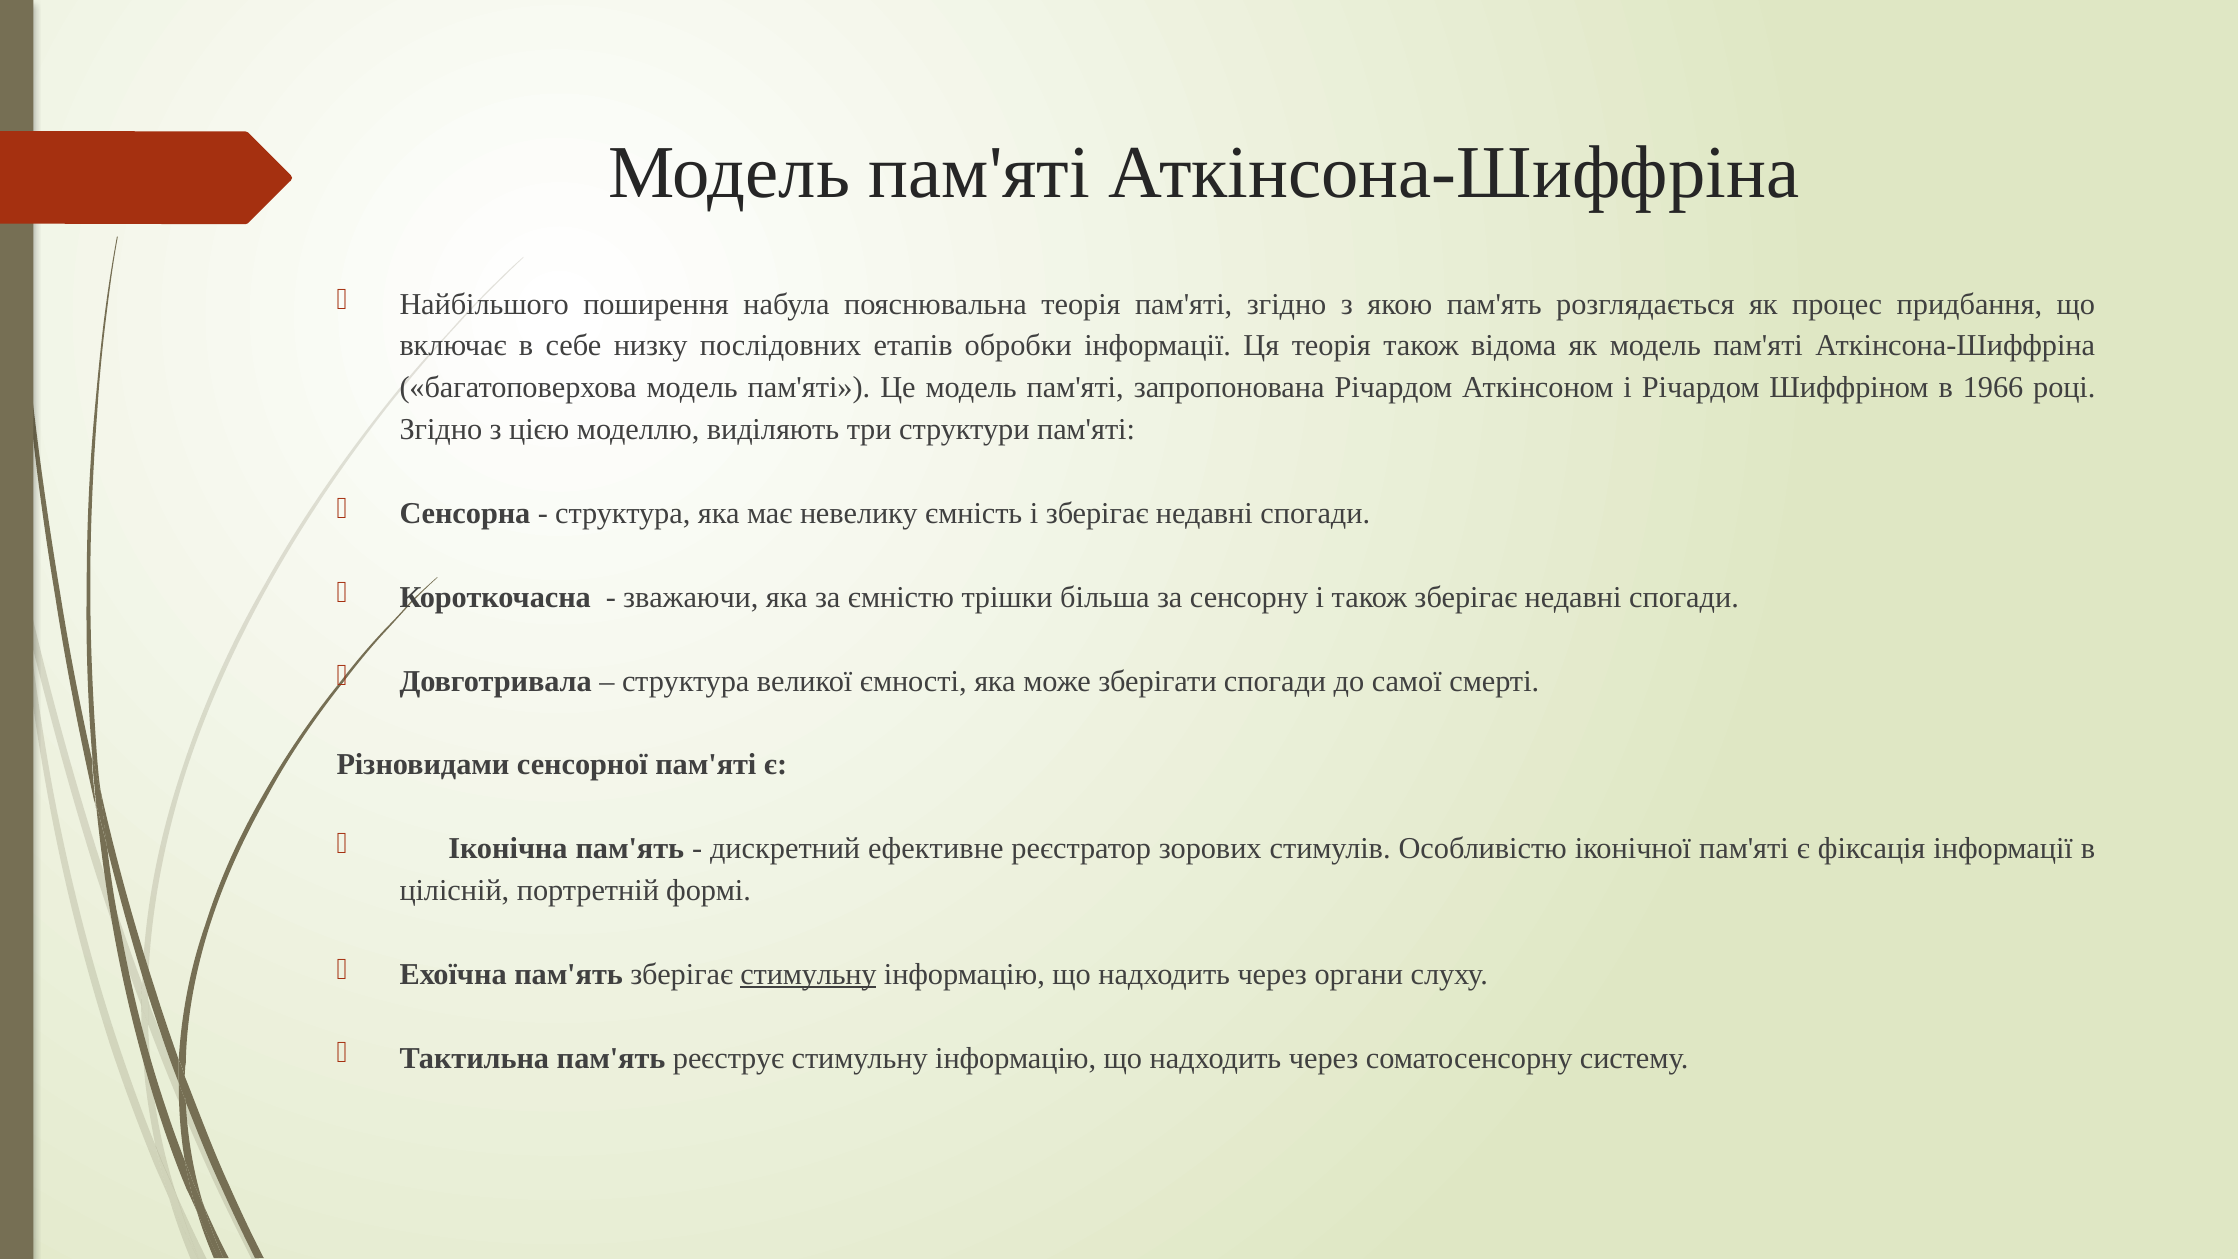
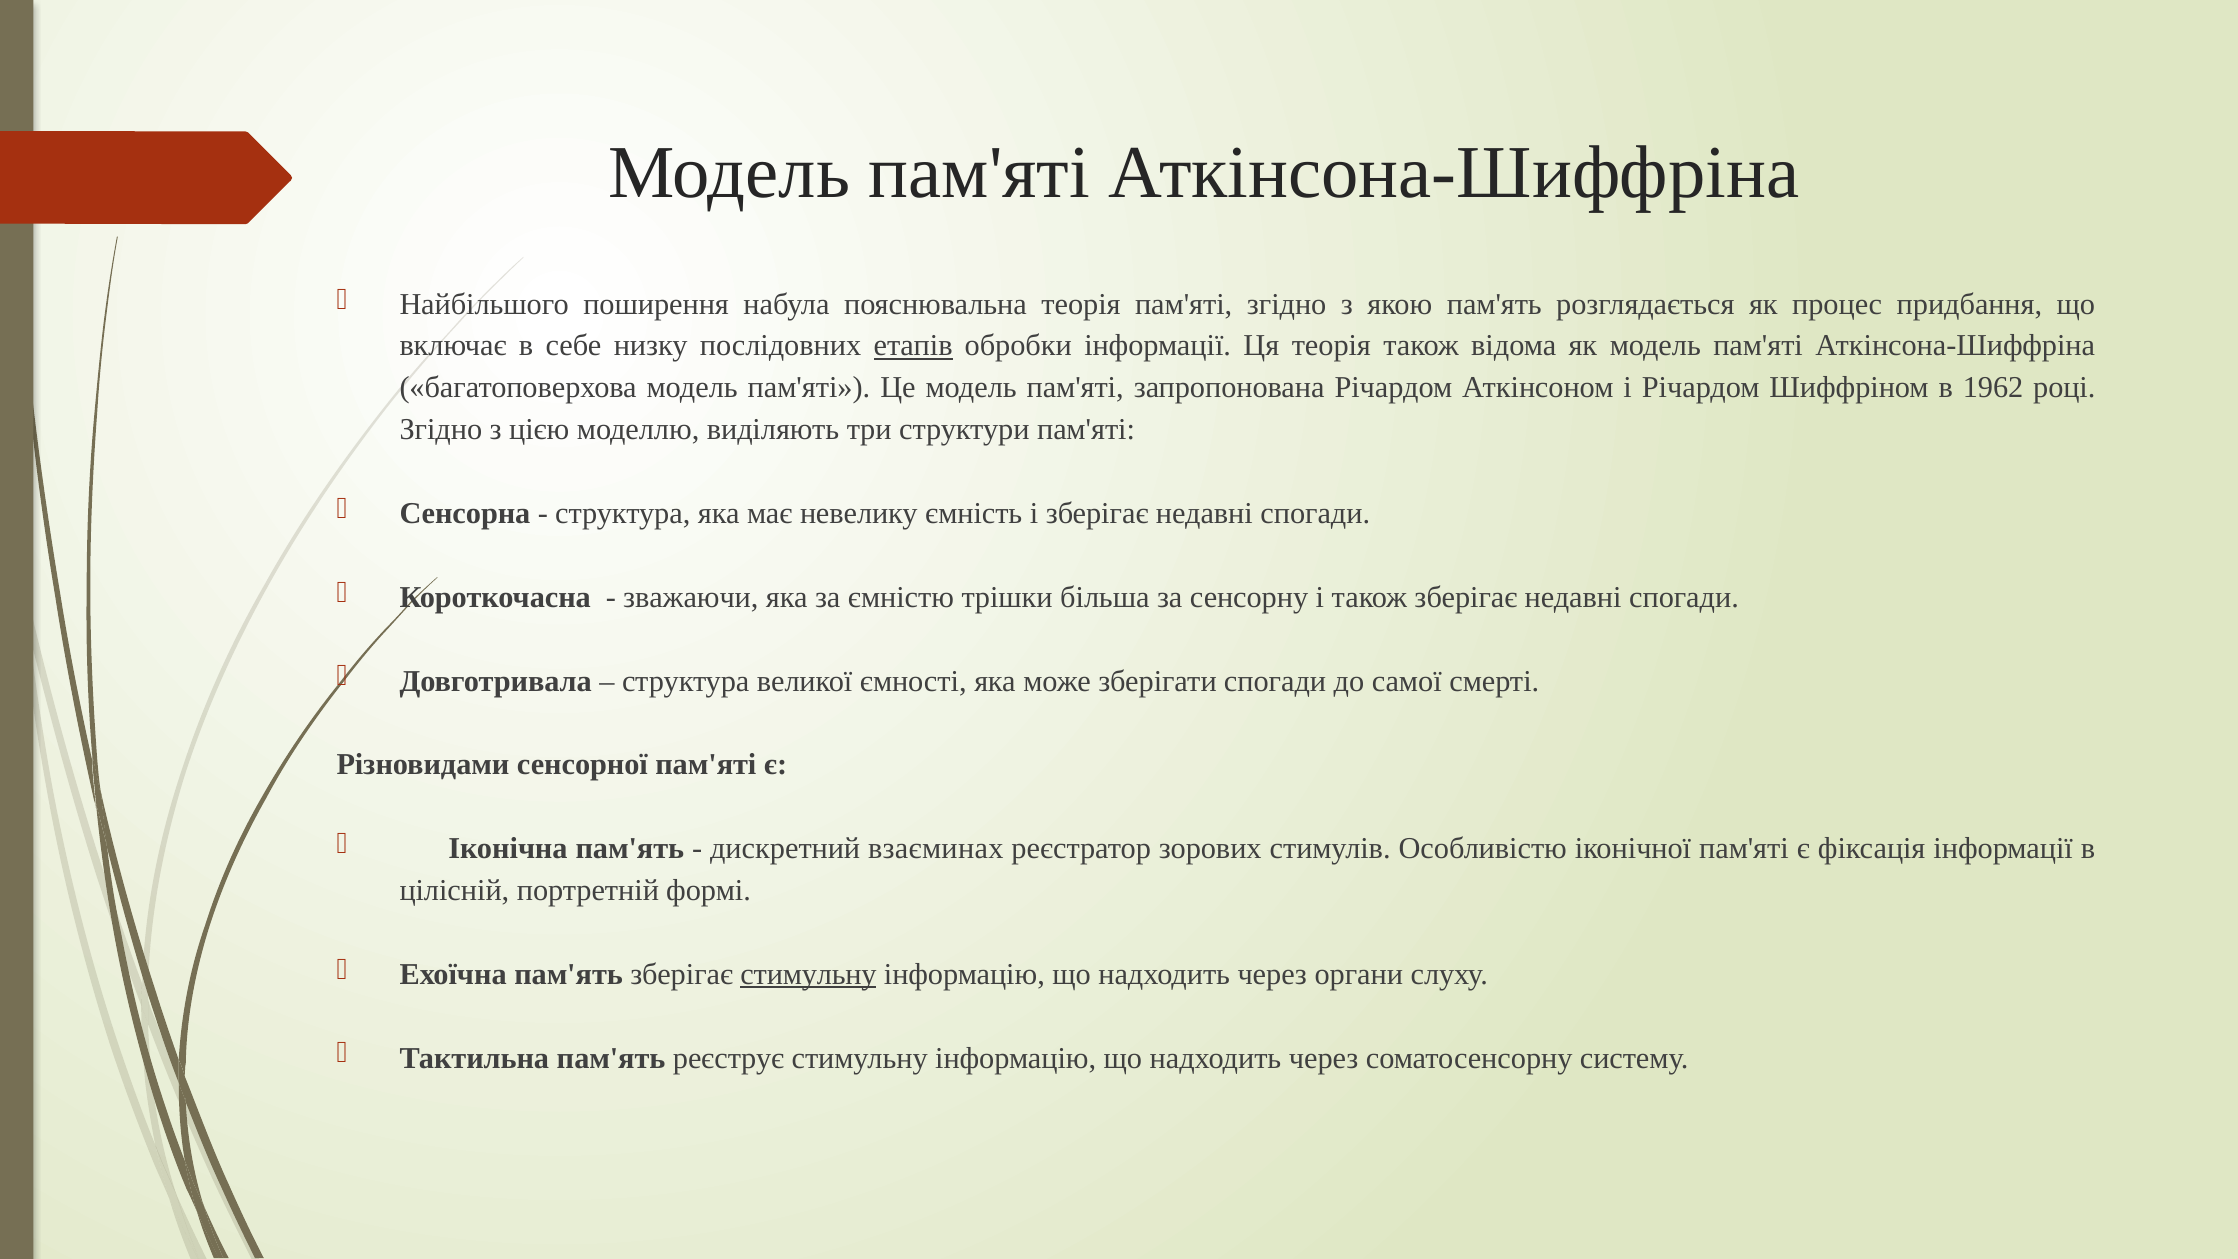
етапів underline: none -> present (913, 346)
1966: 1966 -> 1962 (1993, 388)
ефективне: ефективне -> взаєминах (936, 849)
